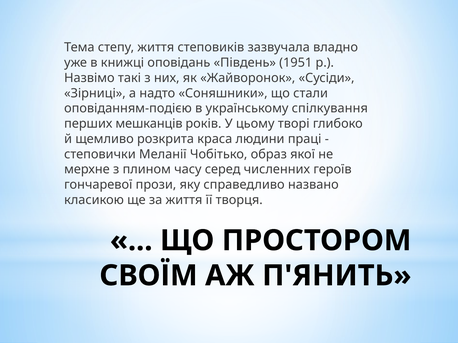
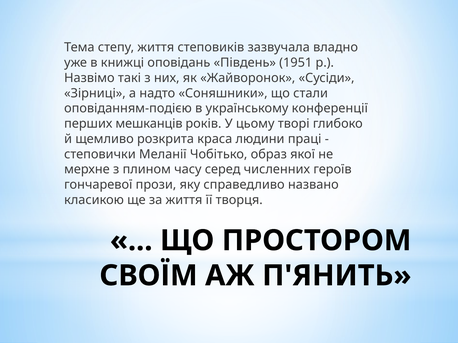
спілкування: спілкування -> конференції (330, 109)
